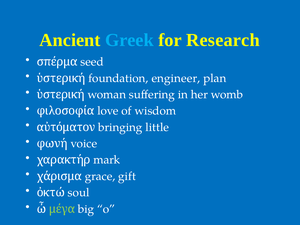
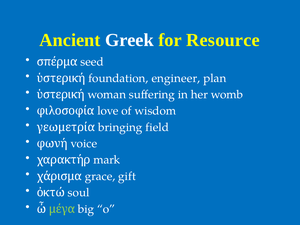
Greek colour: light blue -> white (129, 40)
Research: Research -> Resource (223, 40)
αὐτόματον: αὐτόματον -> γεωμετρία (66, 127)
little: little -> field (157, 127)
